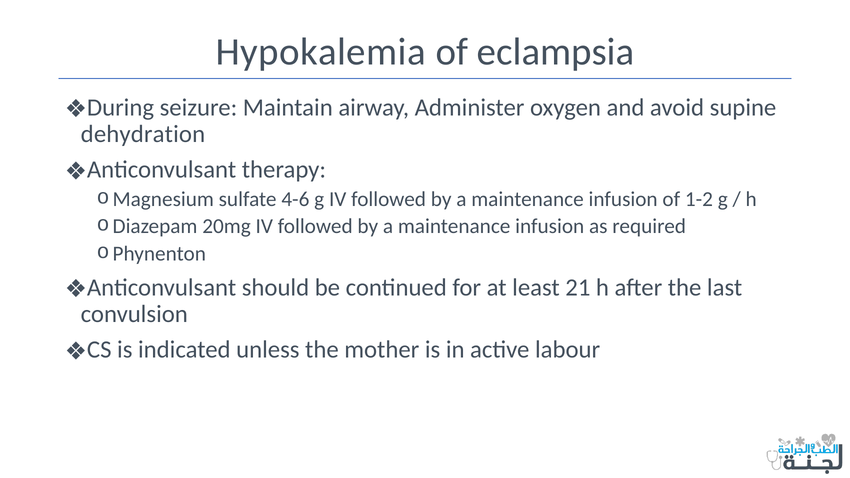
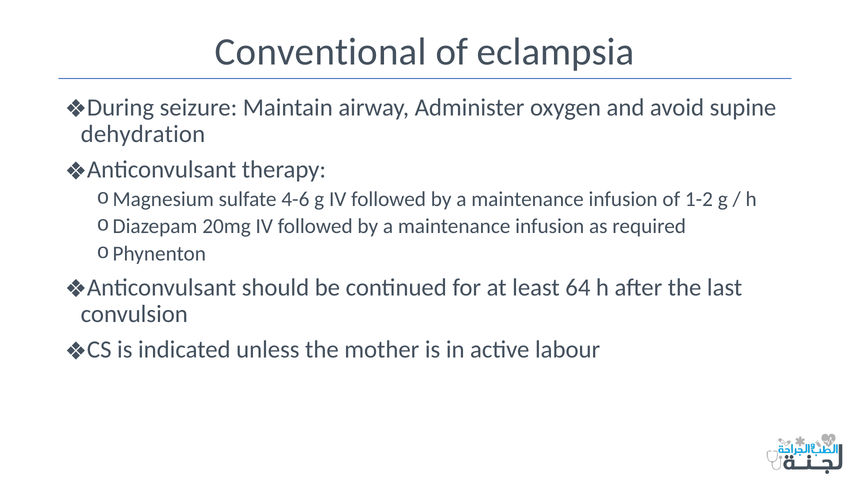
Hypokalemia: Hypokalemia -> Conventional (321, 52)
21: 21 -> 64 (578, 287)
